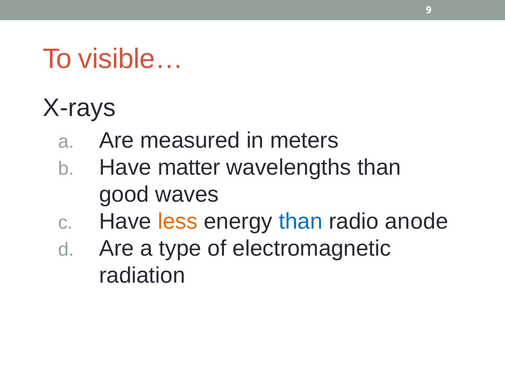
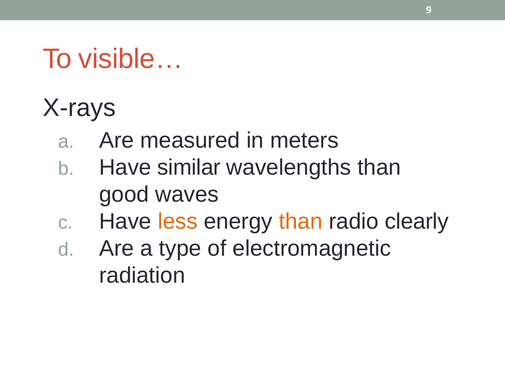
matter: matter -> similar (189, 167)
than colour: blue -> orange (301, 221)
anode: anode -> clearly (417, 221)
